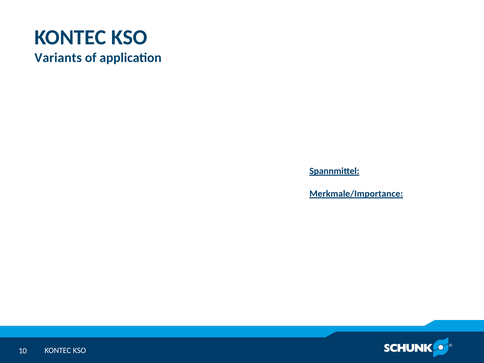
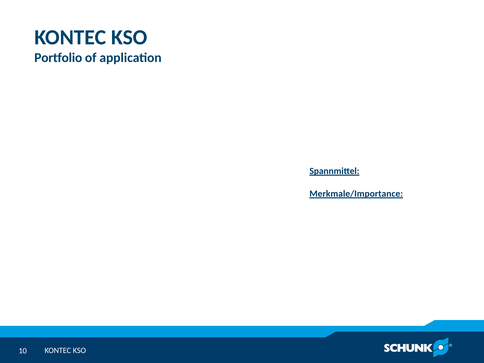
Variants: Variants -> Portfolio (58, 58)
